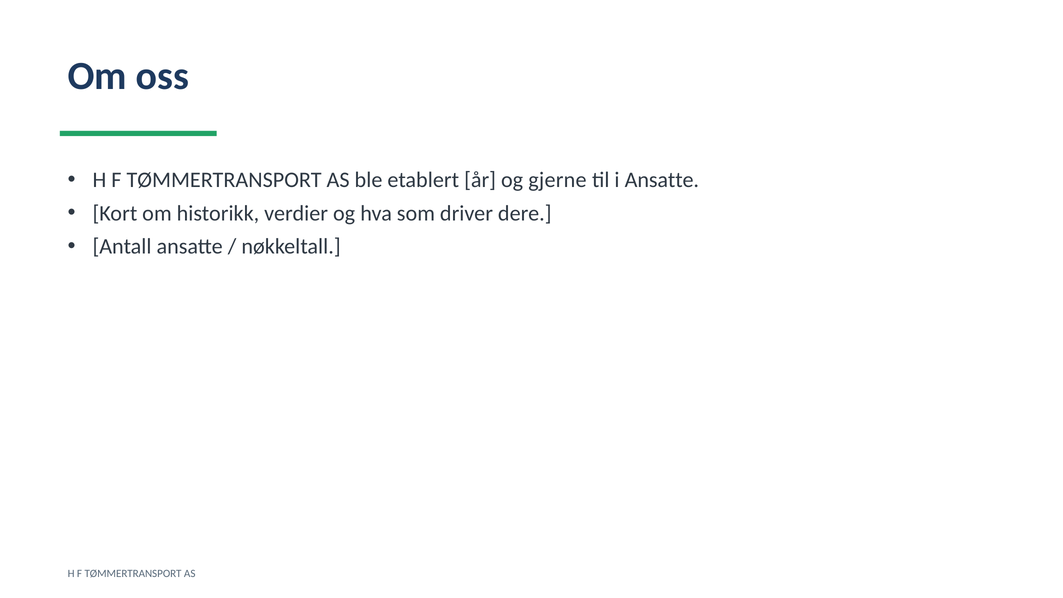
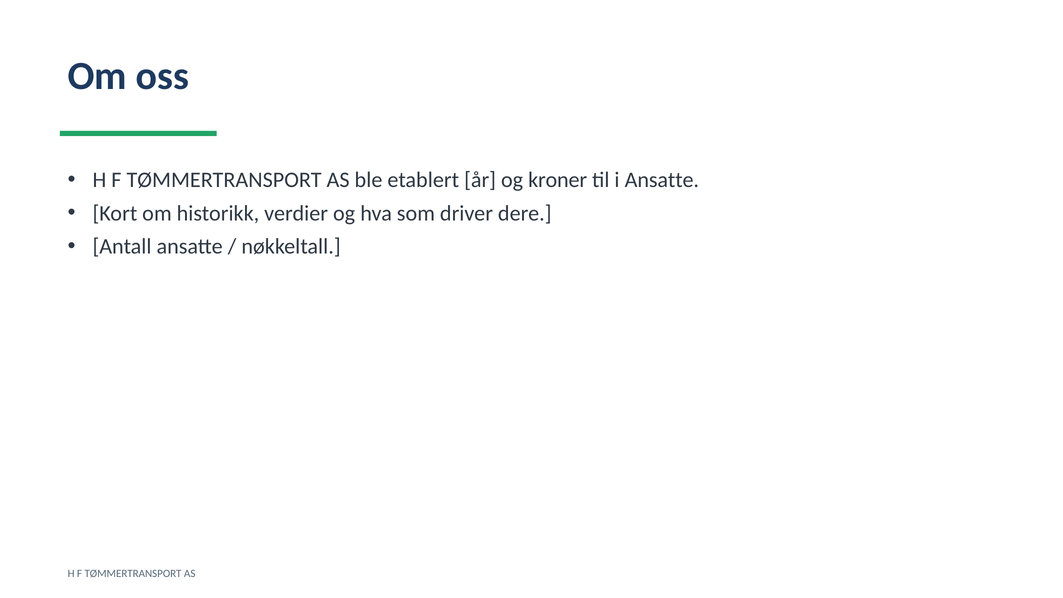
gjerne: gjerne -> kroner (558, 180)
